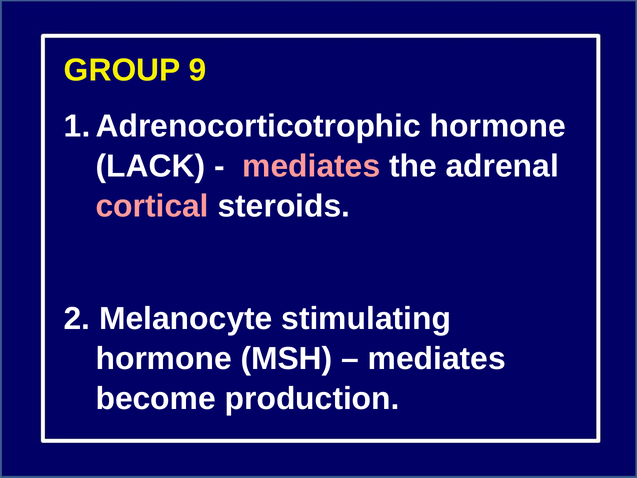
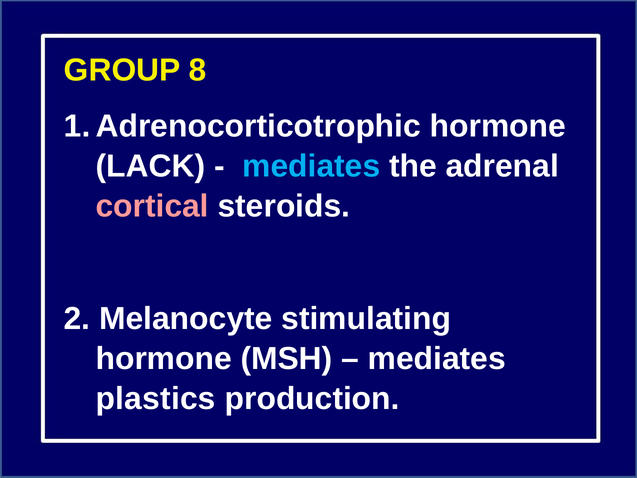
9: 9 -> 8 (198, 70)
mediates colour: pink -> light blue (311, 166)
become: become -> plastics (156, 399)
